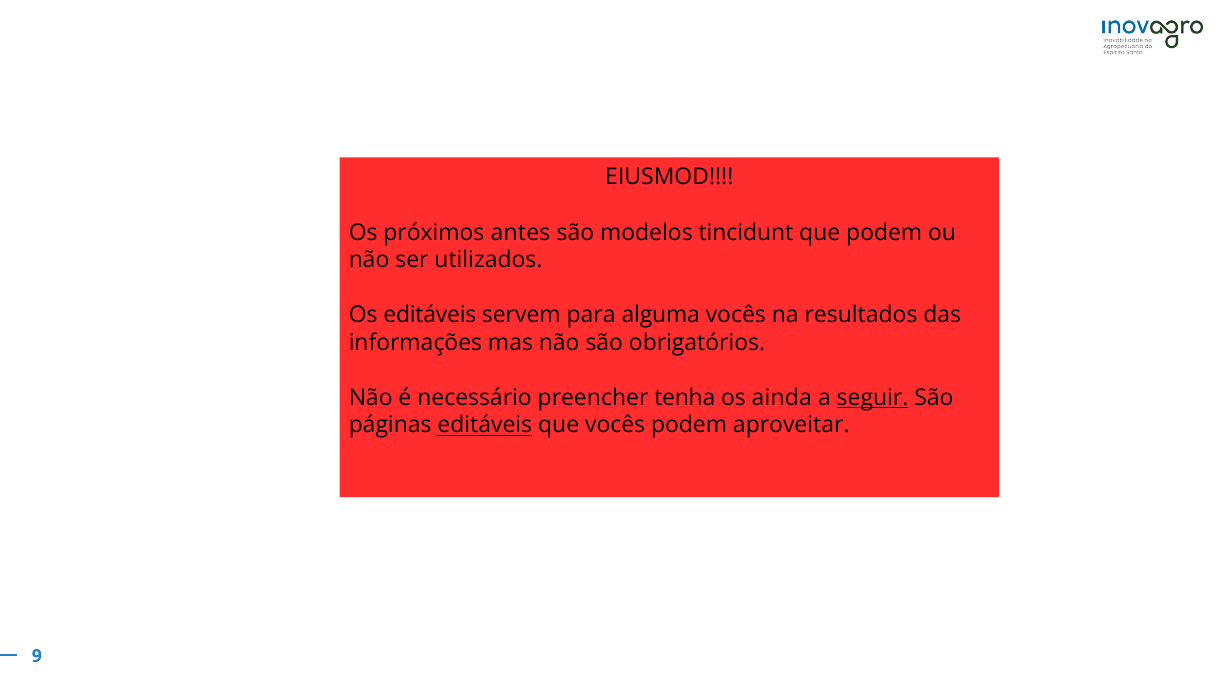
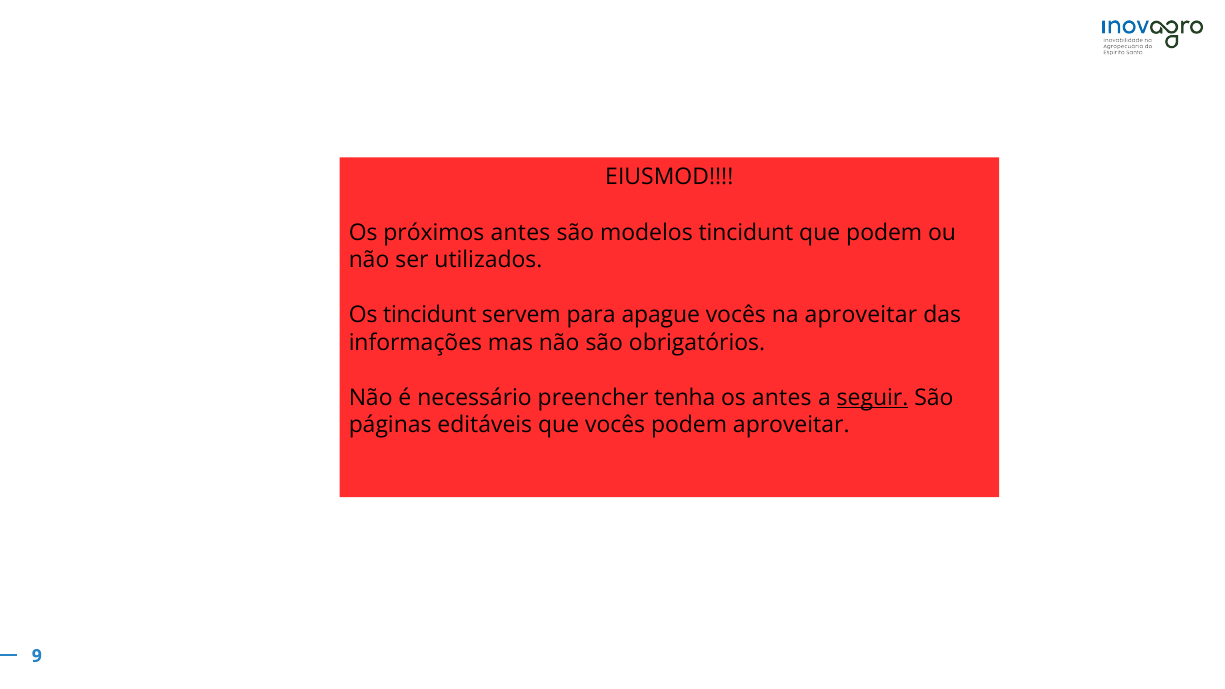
Os editáveis: editáveis -> tincidunt (430, 315)
alguma: alguma -> apague (661, 315)
na resultados: resultados -> aproveitar (861, 315)
os ainda: ainda -> antes (782, 398)
editáveis underline: present -> none (485, 425)
